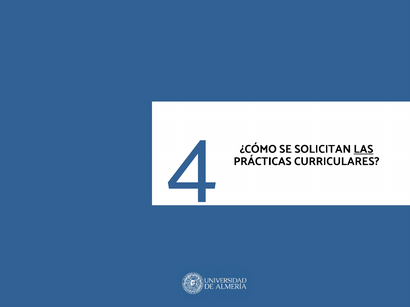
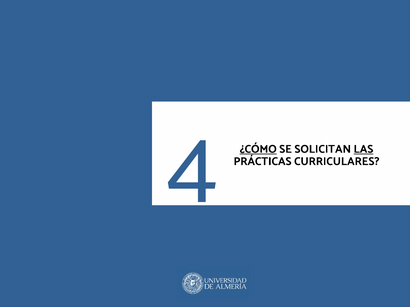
¿CÓMO underline: none -> present (258, 149)
